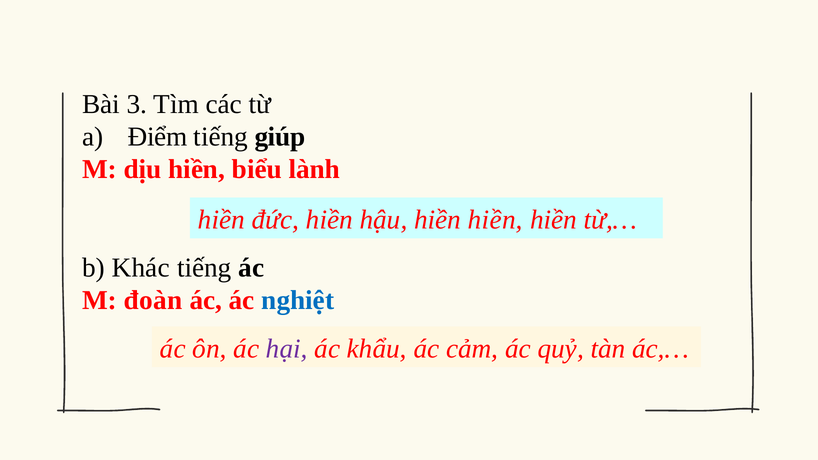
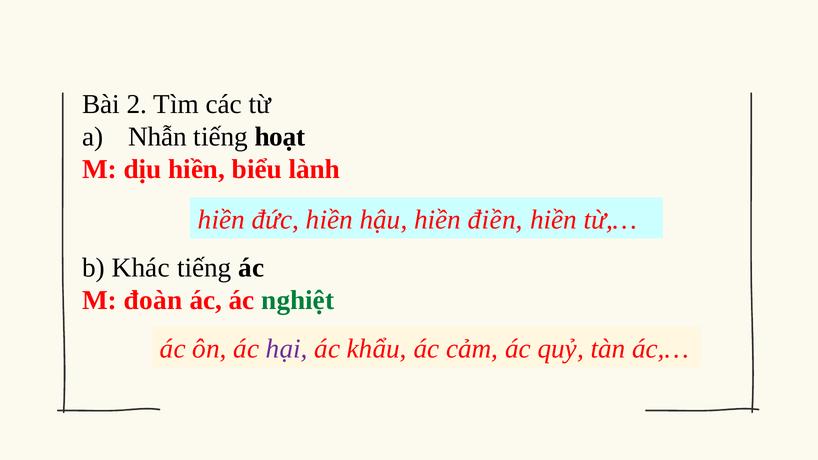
3: 3 -> 2 (137, 104)
Điểm: Điểm -> Nhẫn (157, 137)
giúp: giúp -> hoạt (280, 137)
hậu hiền hiền: hiền -> điền (495, 220)
nghiệt colour: blue -> green (298, 300)
